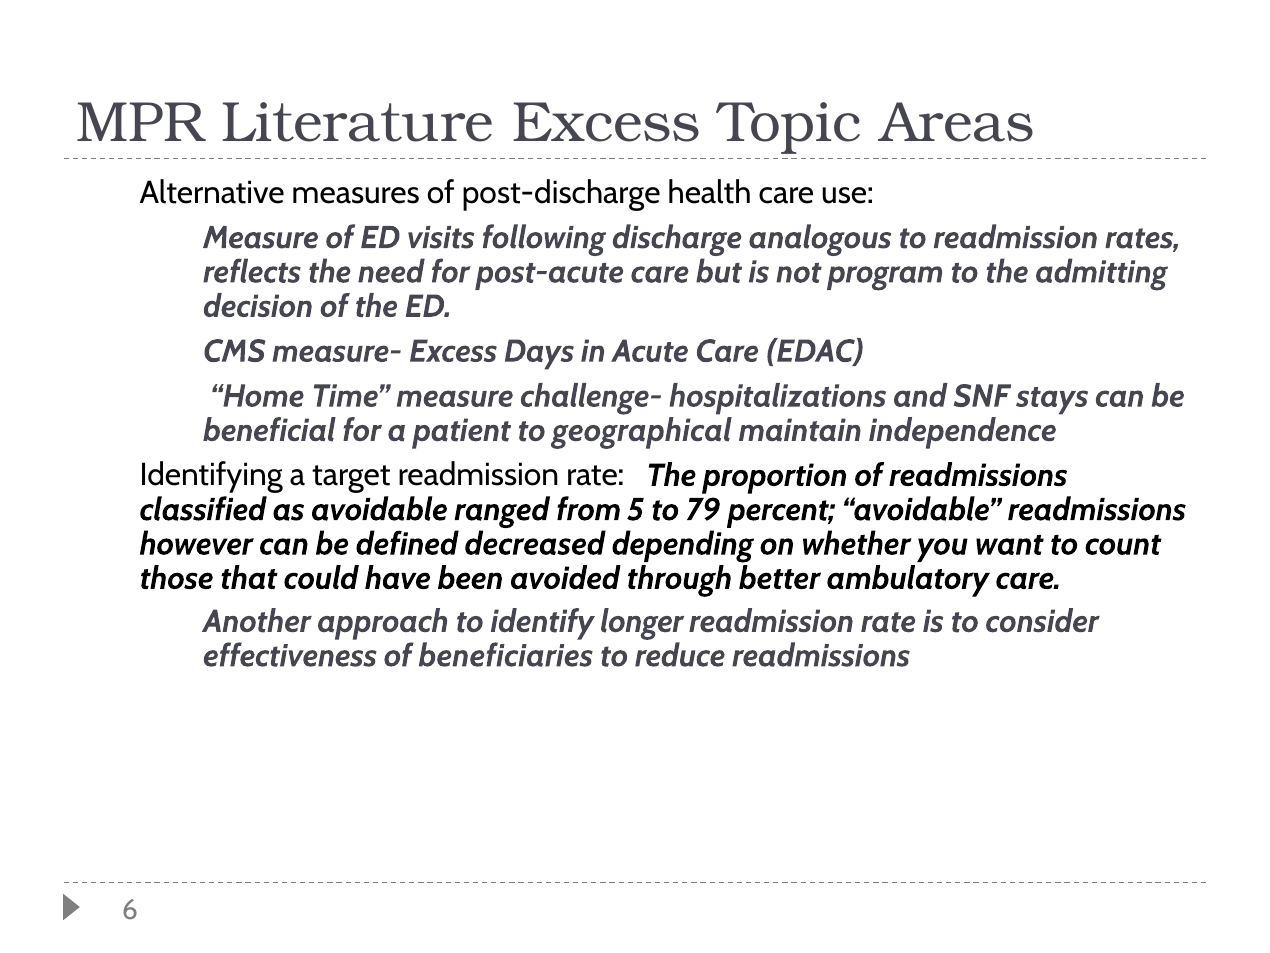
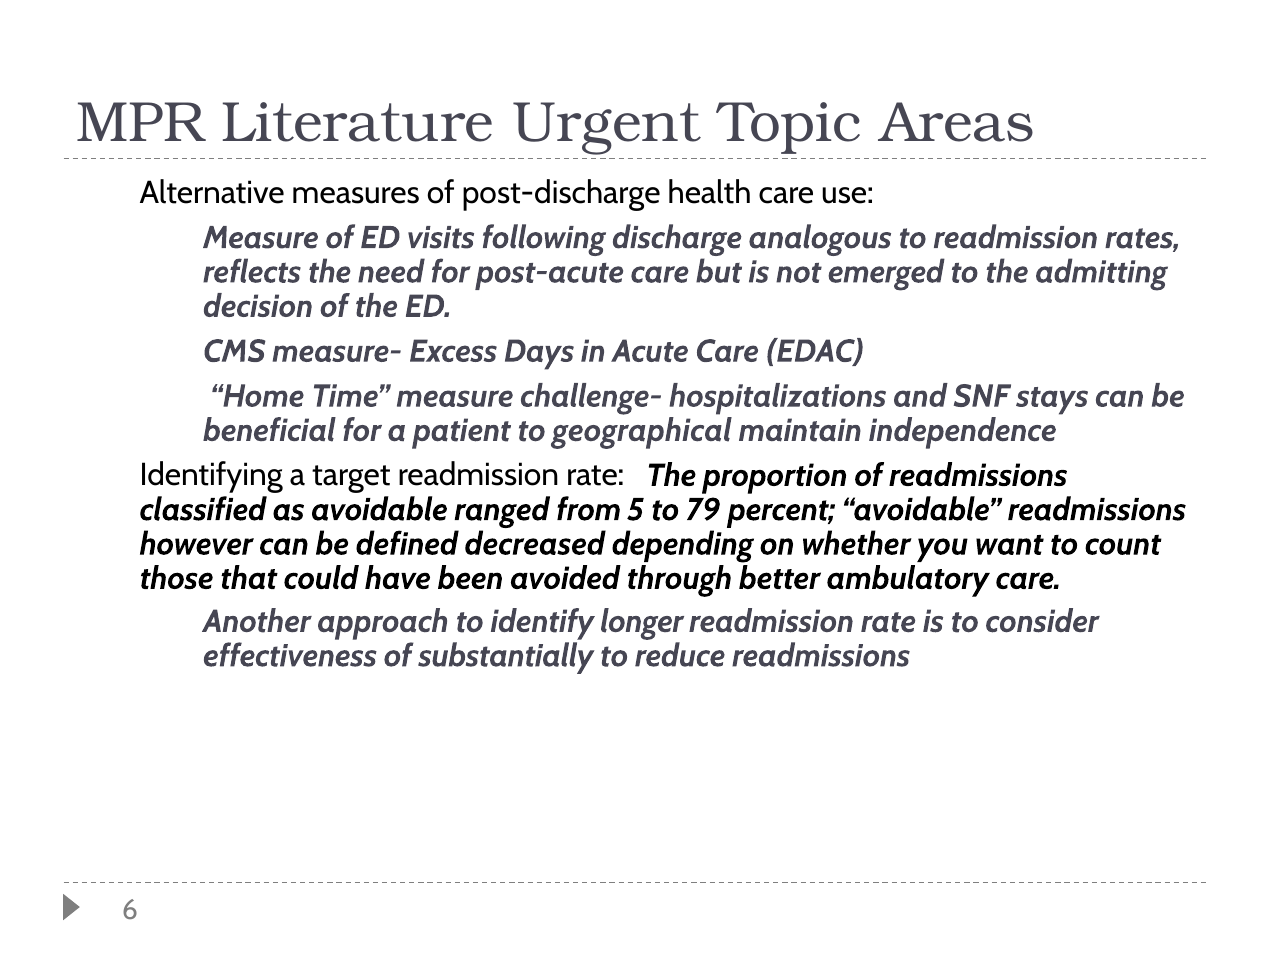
Literature Excess: Excess -> Urgent (606, 122)
program: program -> emerged (886, 272)
beneficiaries: beneficiaries -> substantially (506, 655)
